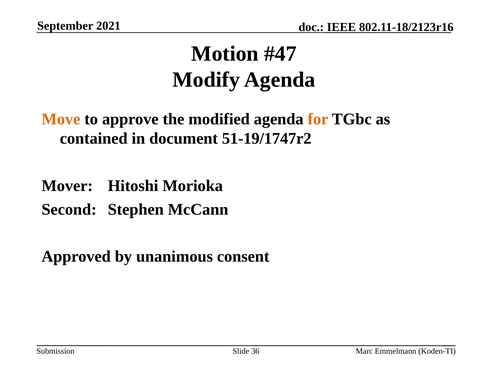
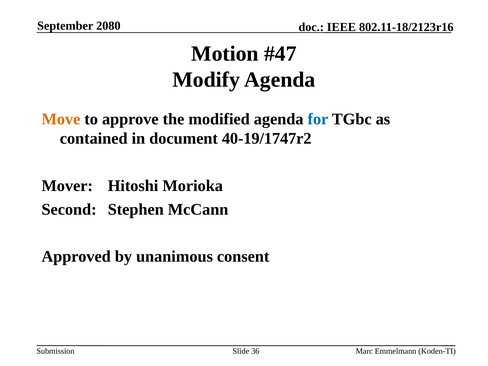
2021: 2021 -> 2080 (108, 26)
for colour: orange -> blue (318, 119)
51-19/1747r2: 51-19/1747r2 -> 40-19/1747r2 (267, 139)
